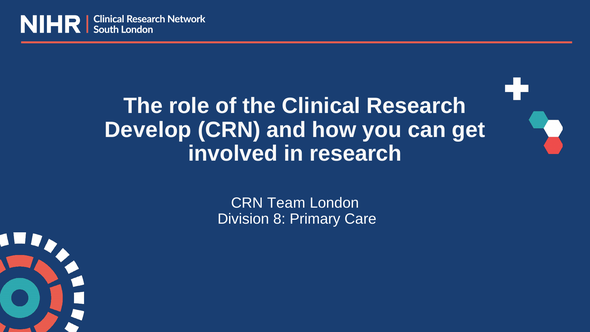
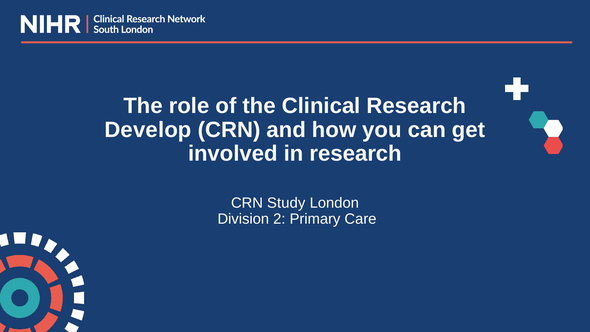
Team: Team -> Study (286, 203)
8: 8 -> 2 (279, 219)
